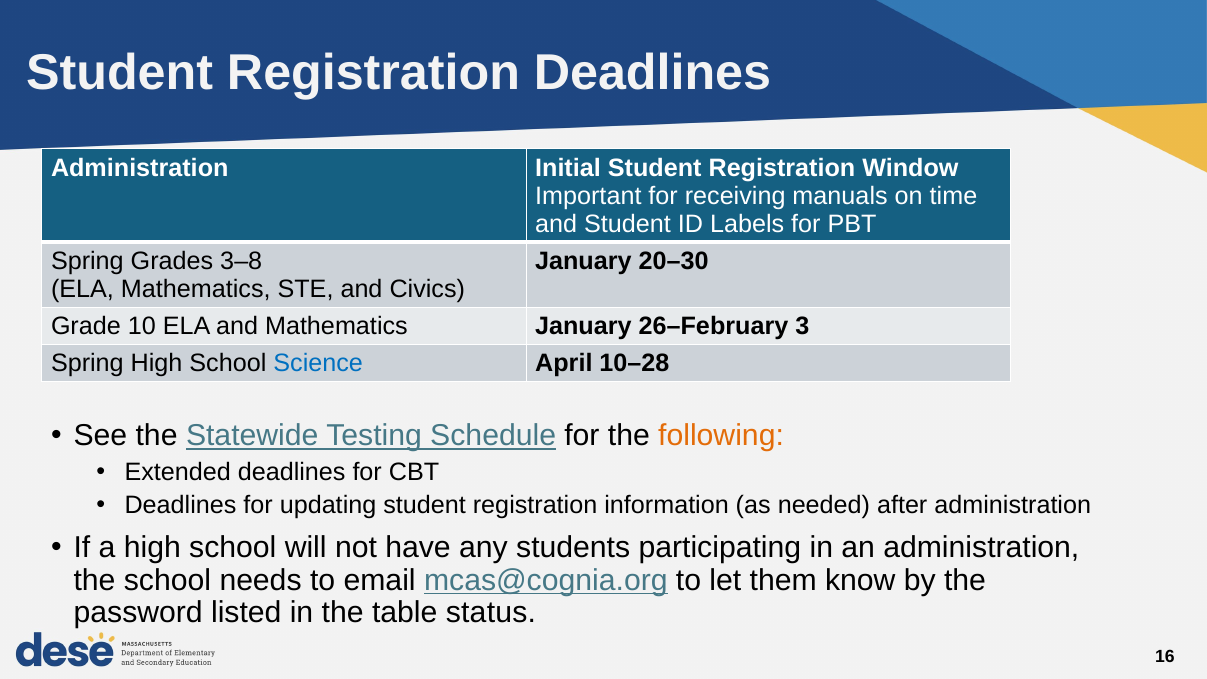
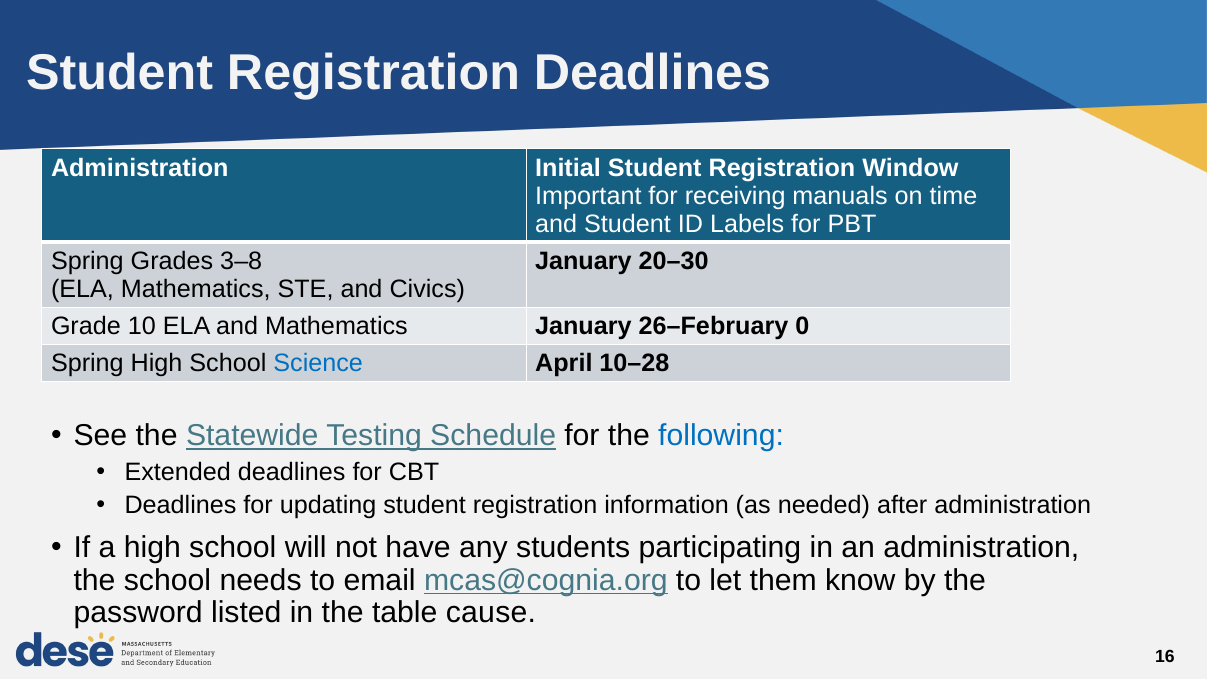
3: 3 -> 0 (802, 326)
following colour: orange -> blue (721, 436)
status: status -> cause (491, 613)
